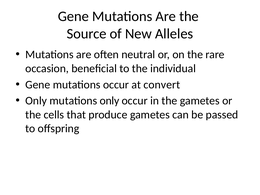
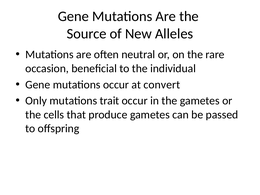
mutations only: only -> trait (109, 101)
